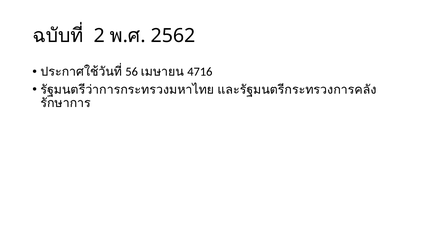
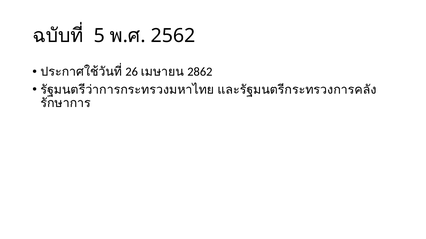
2: 2 -> 5 (99, 36)
56: 56 -> 26 (132, 72)
4716: 4716 -> 2862 (200, 72)
